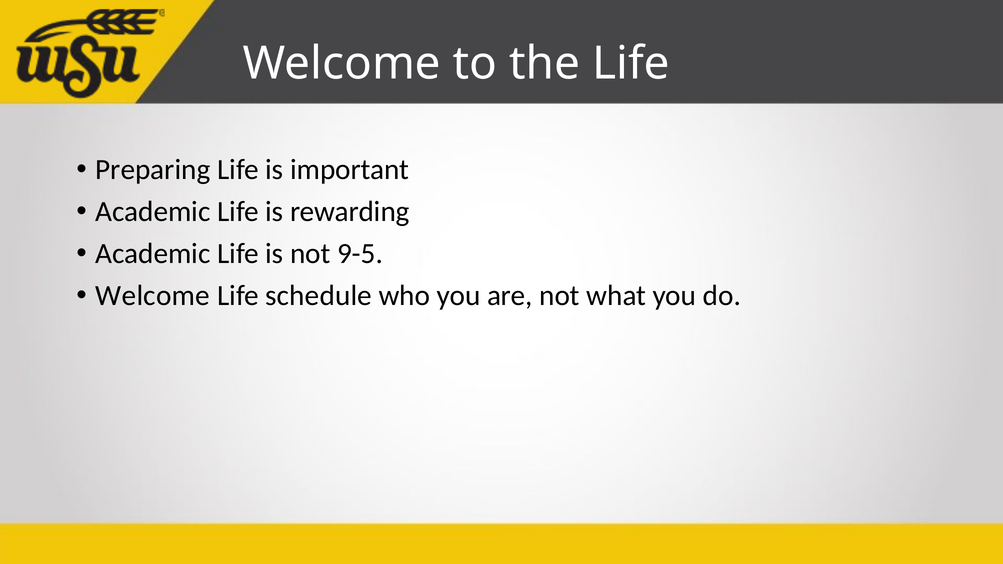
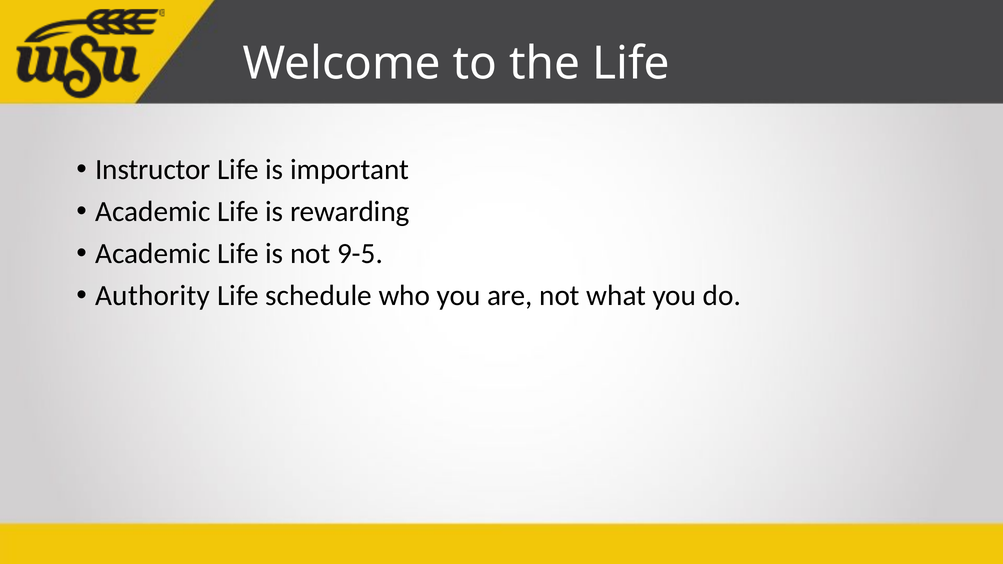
Preparing: Preparing -> Instructor (153, 170)
Welcome: Welcome -> Authority (153, 296)
